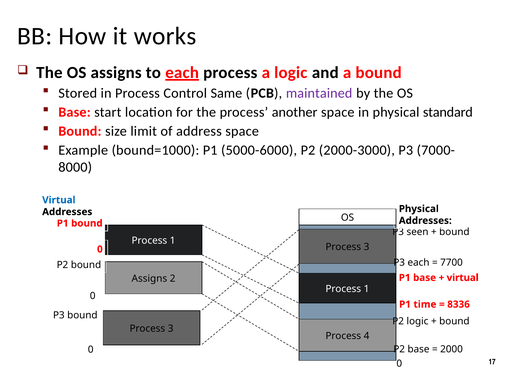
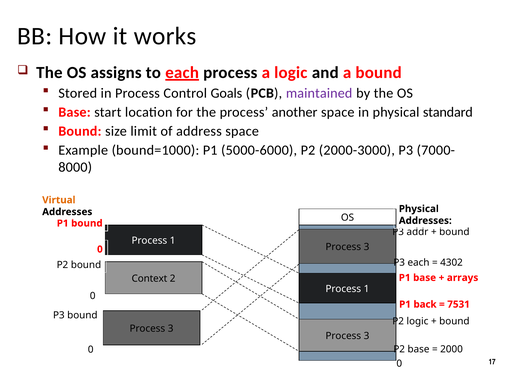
Same: Same -> Goals (226, 93)
Virtual colour: blue -> orange (59, 200)
seen: seen -> addr (417, 232)
7700: 7700 -> 4302 (452, 263)
Assigns: Assigns -> Context (149, 279)
virtual: virtual -> arrays (463, 278)
time: time -> back (425, 305)
8336: 8336 -> 7531 (459, 305)
4: 4 -> 3 (367, 336)
